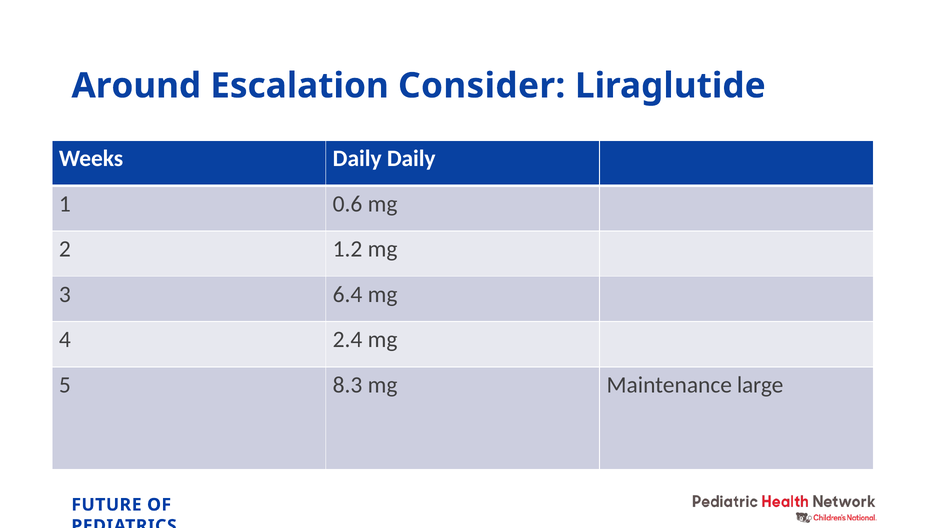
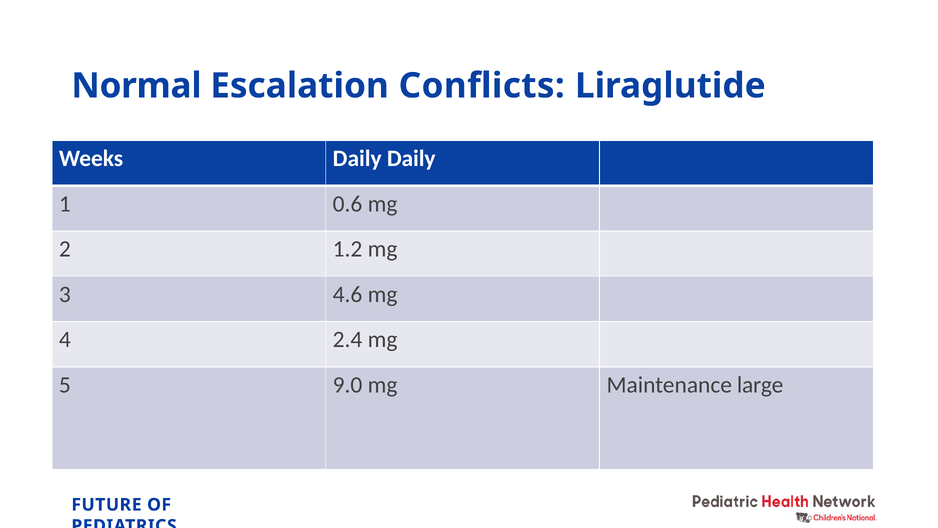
Around: Around -> Normal (136, 86)
Consider: Consider -> Conflicts (482, 86)
6.4: 6.4 -> 4.6 (348, 294)
8.3: 8.3 -> 9.0 (348, 385)
